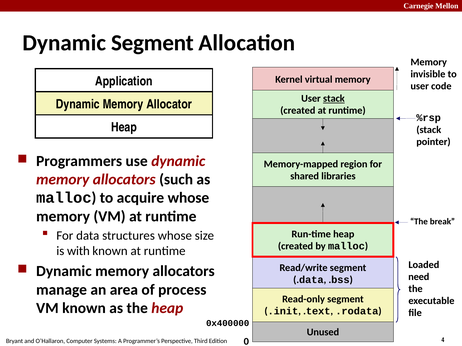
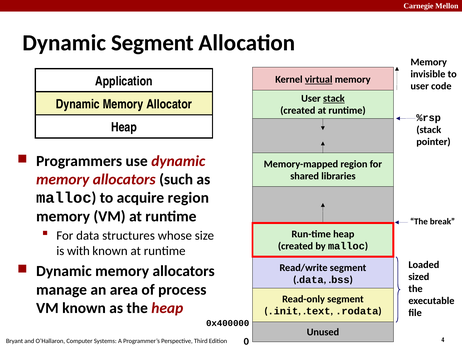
virtual underline: none -> present (319, 80)
acquire whose: whose -> region (188, 198)
need: need -> sized (419, 277)
